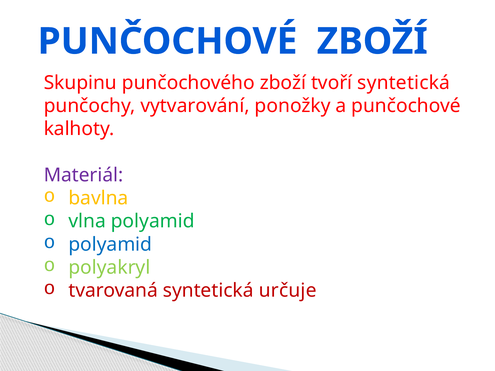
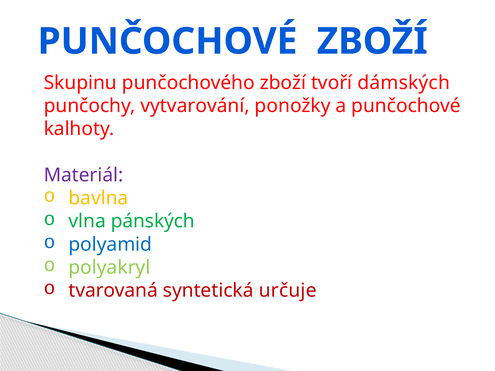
tvoří syntetická: syntetická -> dámských (404, 83)
vlna polyamid: polyamid -> pánských (153, 221)
